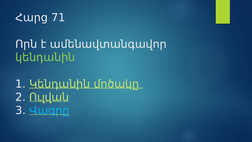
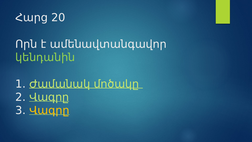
71: 71 -> 20 (58, 18)
1 Կենդանին: Կենդանին -> Ժամանակ (60, 84)
2 Ուլվան: Ուլվան -> Վագրը (49, 97)
Վագրը colour: light blue -> yellow (49, 110)
